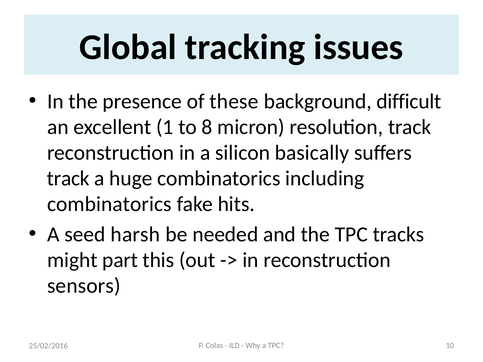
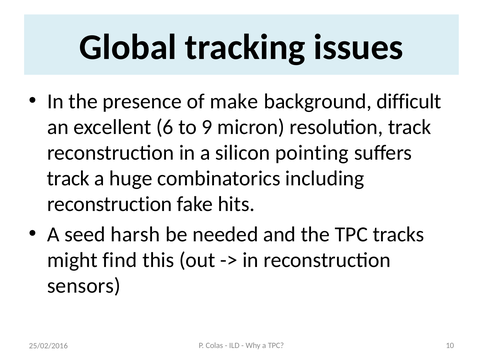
these: these -> make (234, 101)
1: 1 -> 6 (165, 127)
8: 8 -> 9 (207, 127)
basically: basically -> pointing (312, 153)
combinatorics: combinatorics -> reconstruction (110, 204)
part: part -> find (120, 260)
